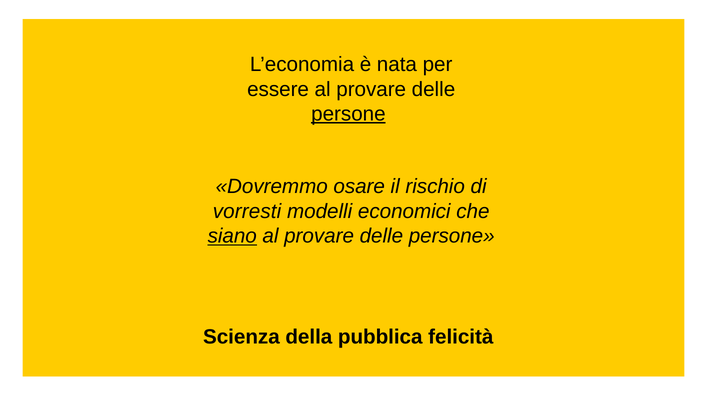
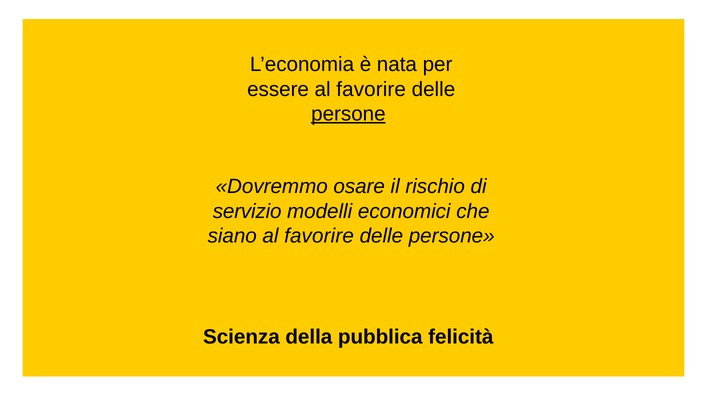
essere al provare: provare -> favorire (371, 89)
vorresti: vorresti -> servizio (247, 211)
siano underline: present -> none (232, 236)
provare: provare -> favorire (319, 236)
